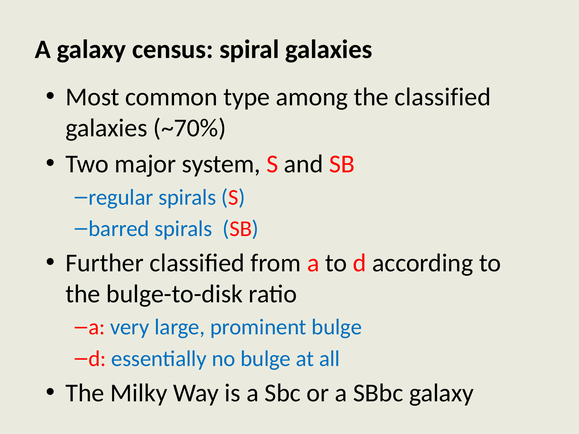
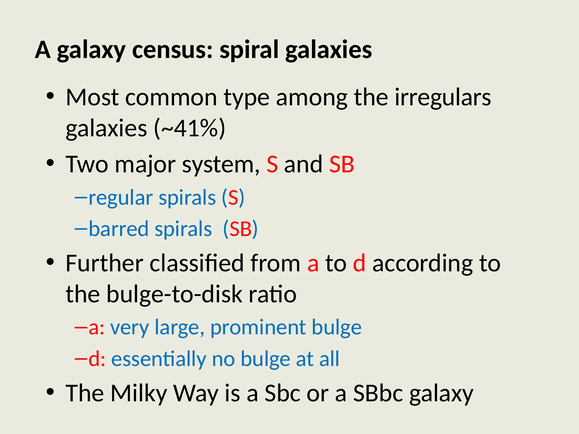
the classified: classified -> irregulars (443, 97)
~70%: ~70% -> ~41% (190, 128)
